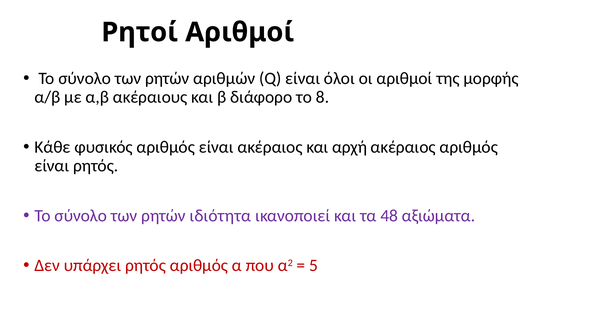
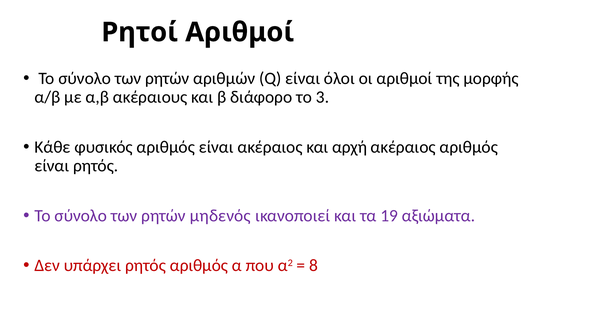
8: 8 -> 3 (322, 97)
ιδιότητα: ιδιότητα -> μηδενός (220, 216)
48: 48 -> 19 (389, 216)
5: 5 -> 8 (314, 266)
